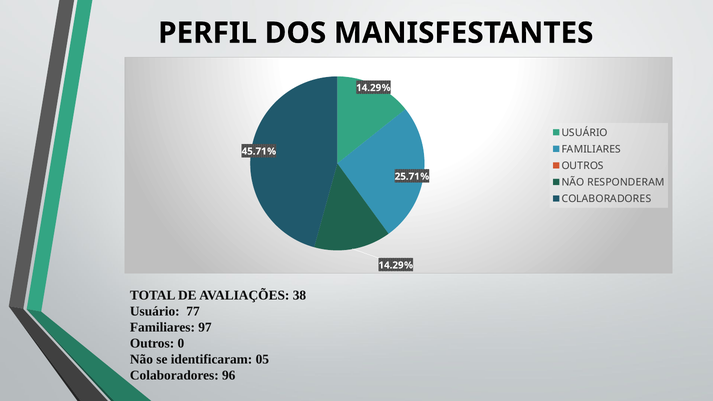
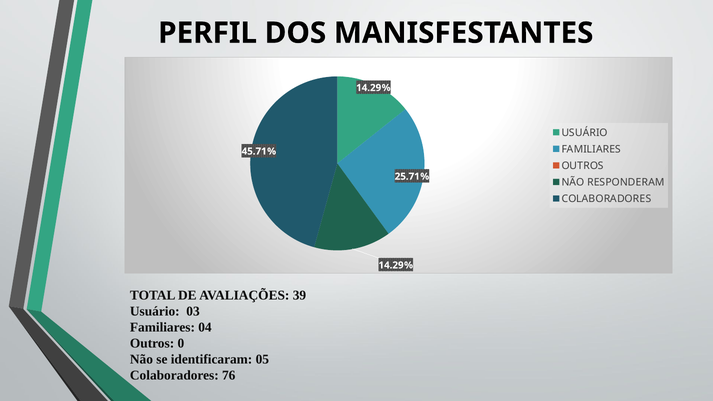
38: 38 -> 39 (299, 295)
77: 77 -> 03 (193, 311)
97: 97 -> 04 (205, 327)
96: 96 -> 76 (229, 375)
